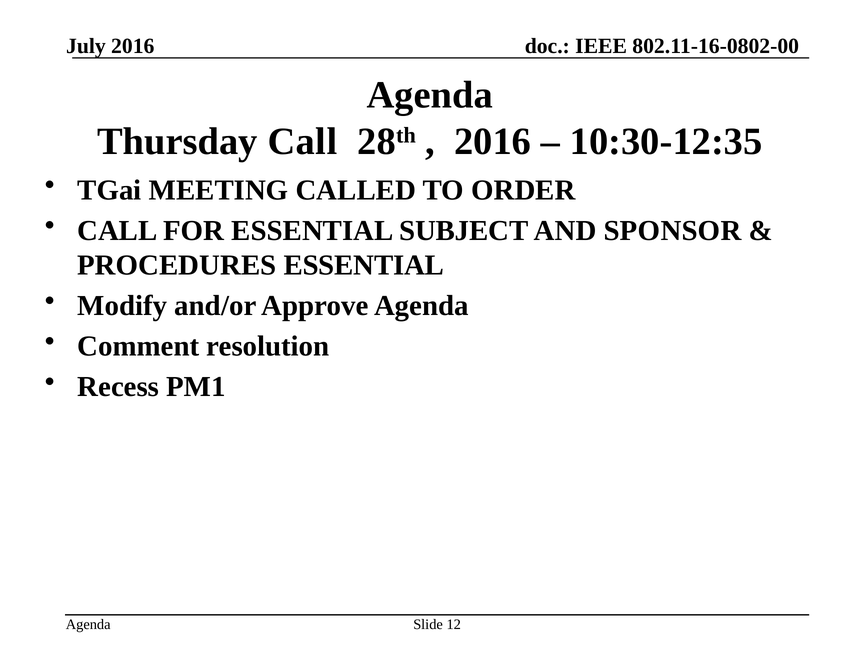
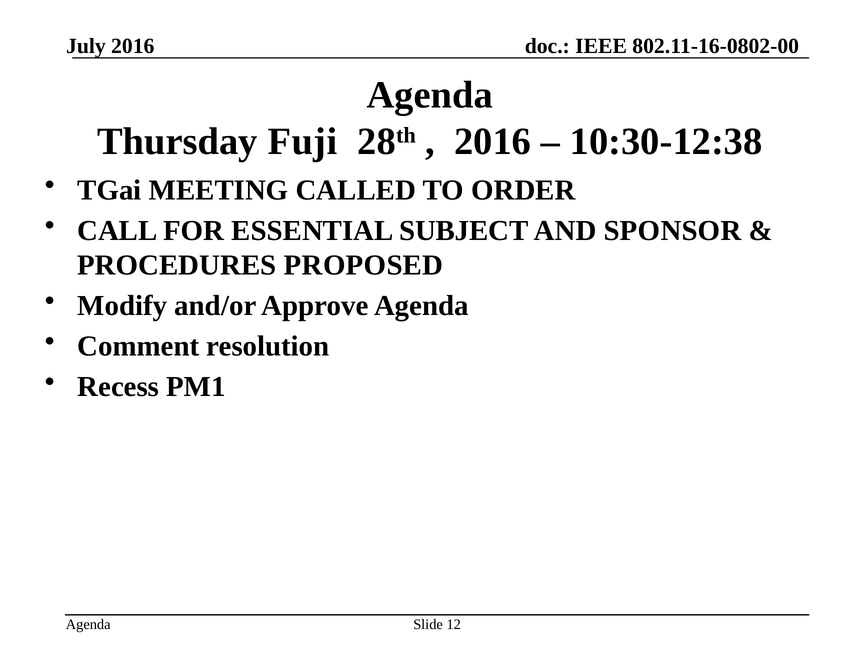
Thursday Call: Call -> Fuji (302, 141)
10:30-12:35: 10:30-12:35 -> 10:30-12:38 (666, 141)
PROCEDURES ESSENTIAL: ESSENTIAL -> PROPOSED (364, 265)
